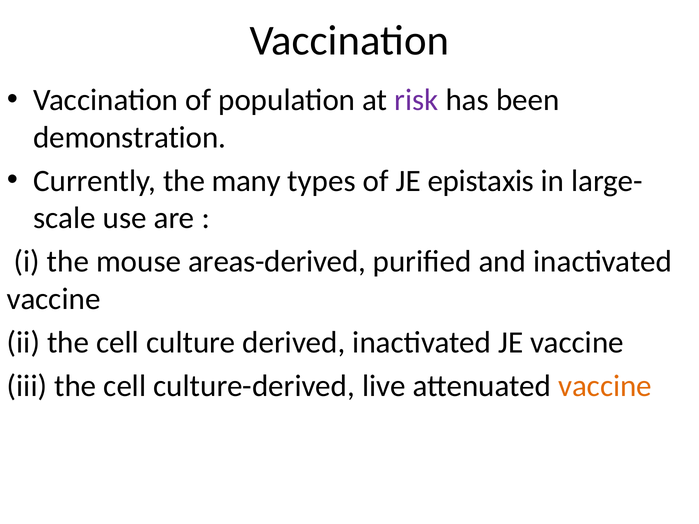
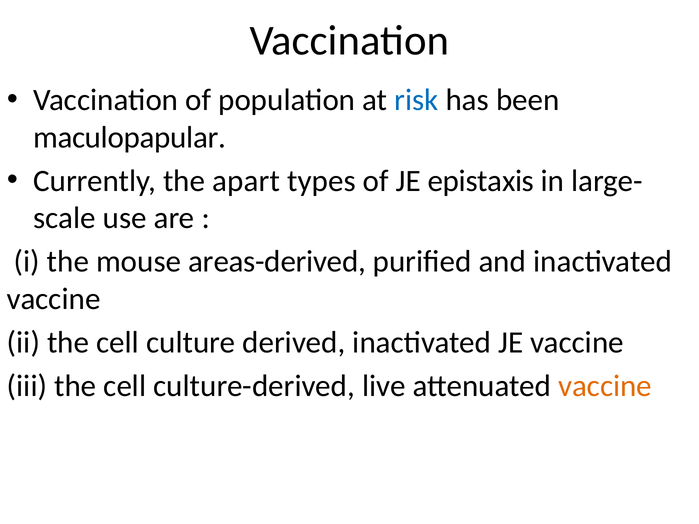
risk colour: purple -> blue (416, 100)
demonstration: demonstration -> maculopapular (130, 137)
many: many -> apart (246, 181)
